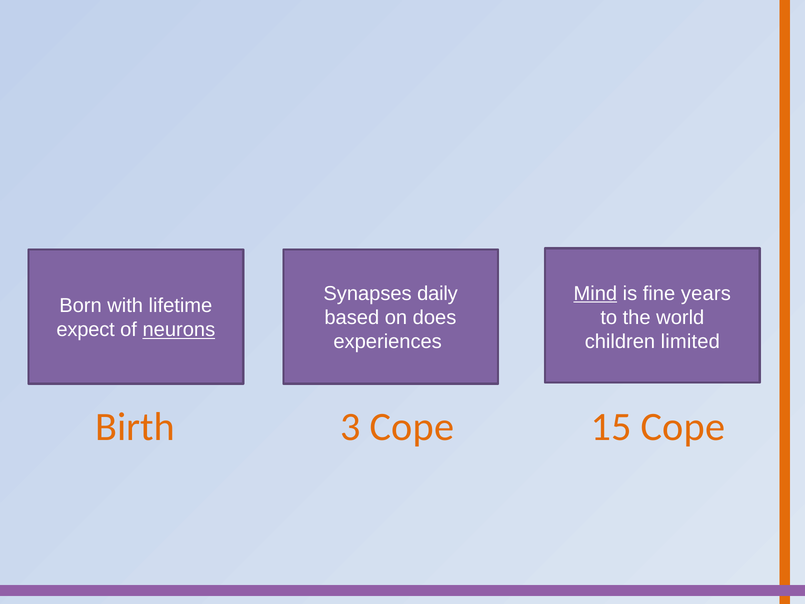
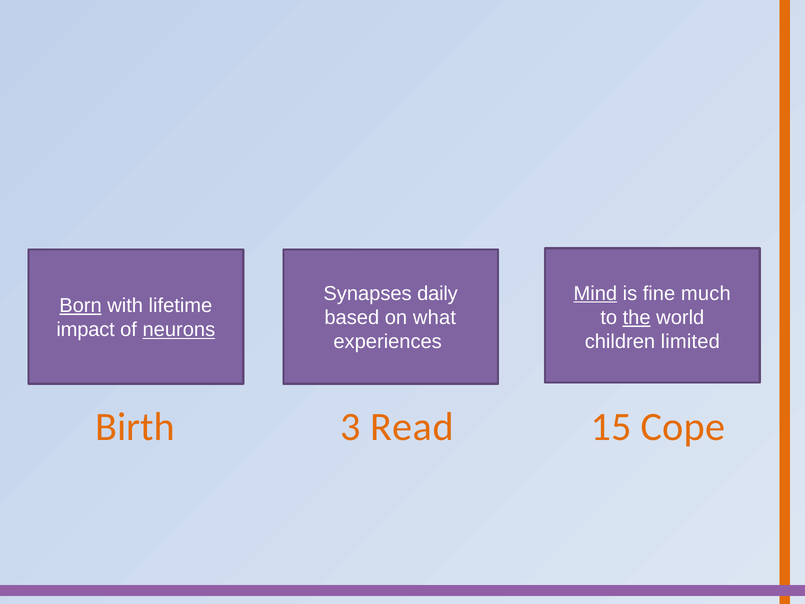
years: years -> much (706, 293)
Born underline: none -> present (81, 306)
does: does -> what (434, 317)
the underline: none -> present (637, 317)
expect: expect -> impact (86, 330)
3 Cope: Cope -> Read (412, 427)
